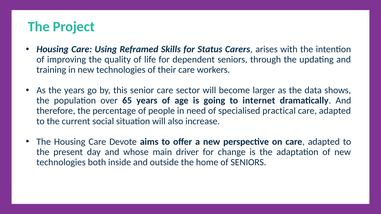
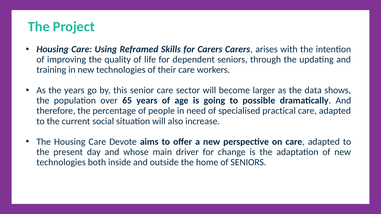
for Status: Status -> Carers (210, 49)
internet: internet -> possible (259, 101)
